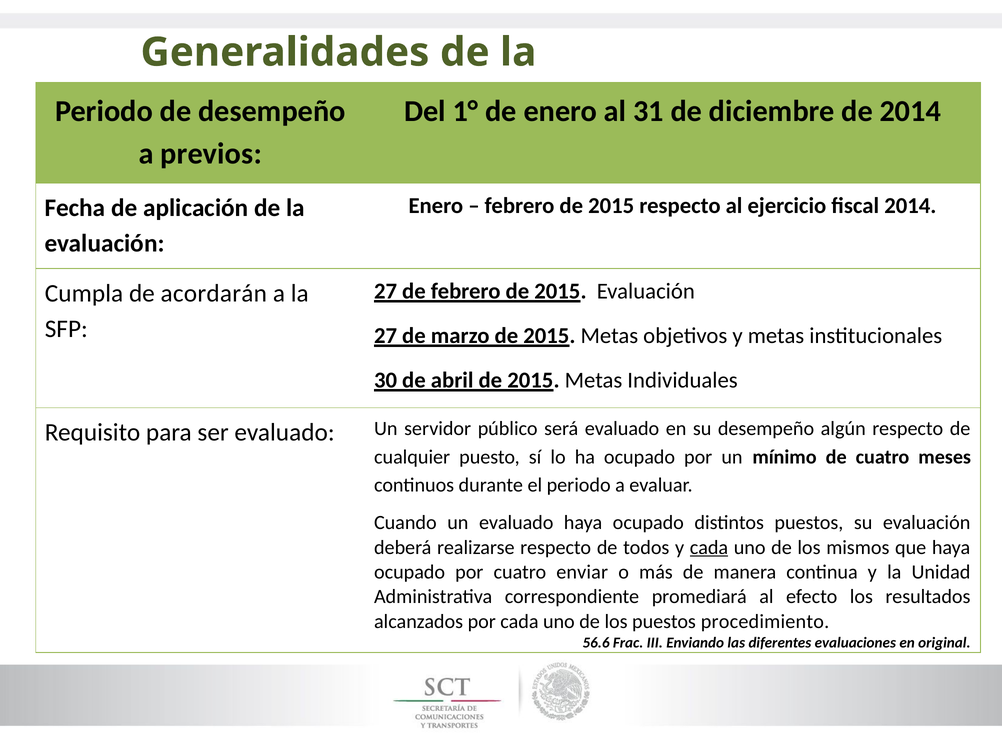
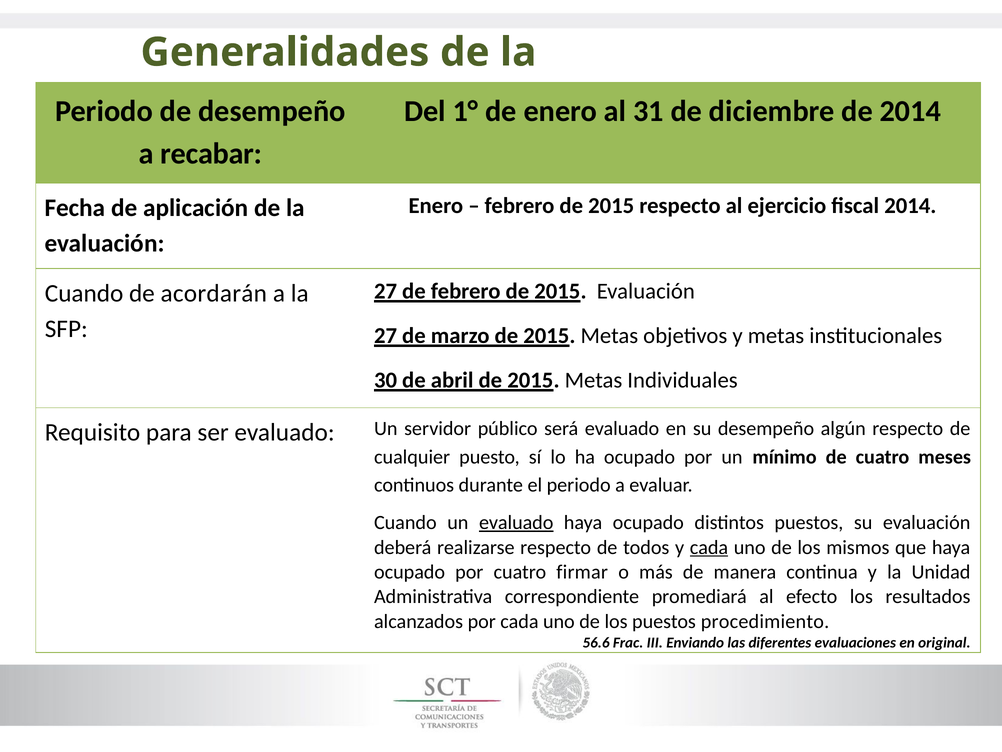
previos: previos -> recabar (211, 154)
Cumpla: Cumpla -> Cuando (84, 293)
evaluado underline: none -> present (516, 522)
enviar: enviar -> firmar (582, 572)
